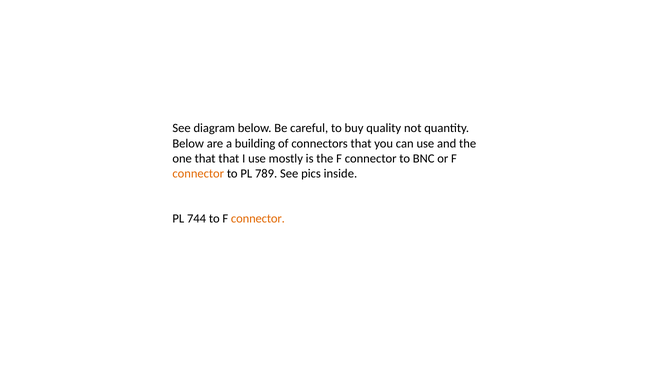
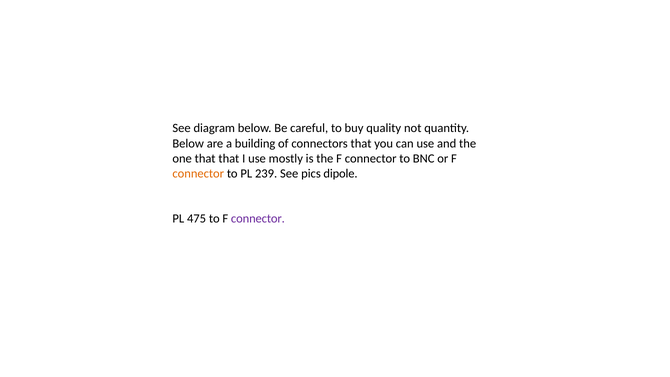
789: 789 -> 239 (266, 173)
inside: inside -> dipole (341, 173)
744: 744 -> 475 (197, 219)
connector colour: orange -> purple (258, 219)
